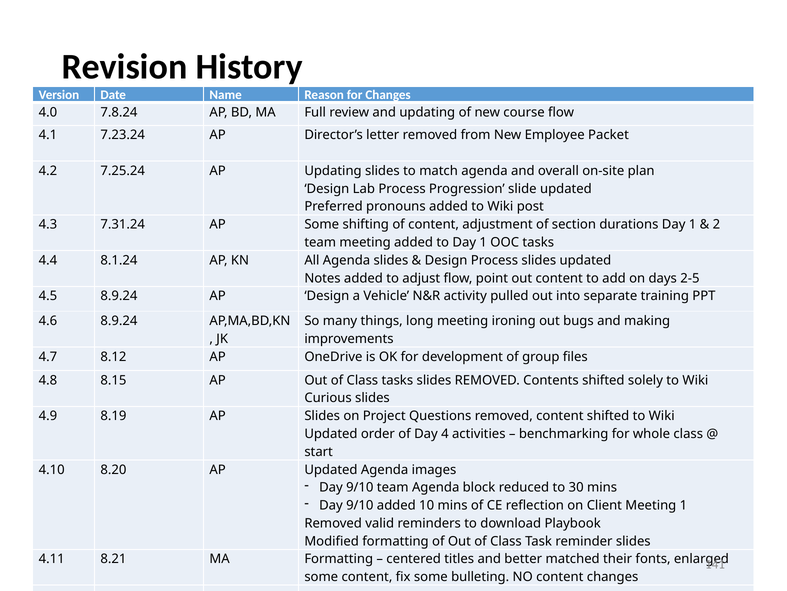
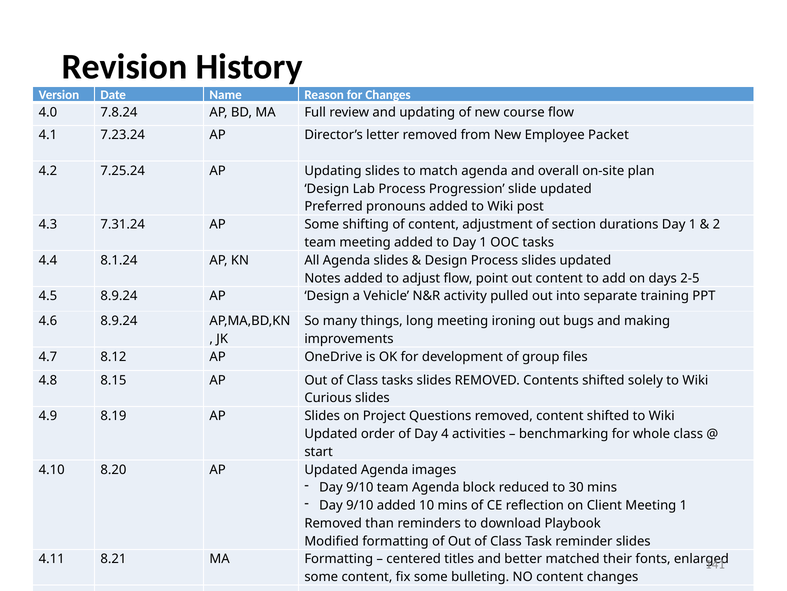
valid: valid -> than (380, 523)
